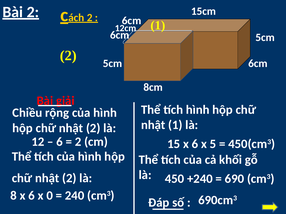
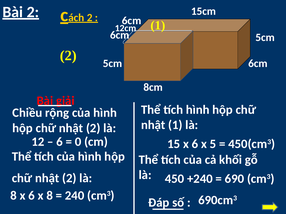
2: 2 -> 0 (78, 142)
x 0: 0 -> 8 (50, 196)
